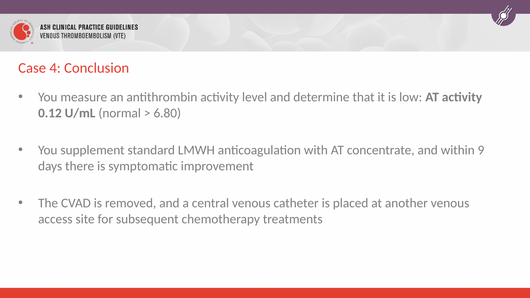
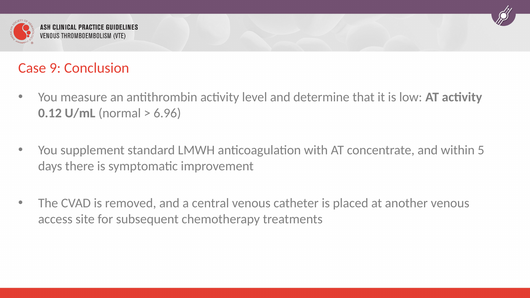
4: 4 -> 9 (55, 68)
6.80: 6.80 -> 6.96 (167, 113)
9: 9 -> 5 (481, 150)
